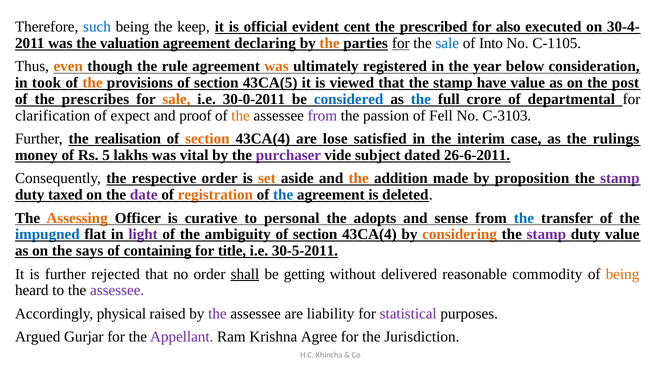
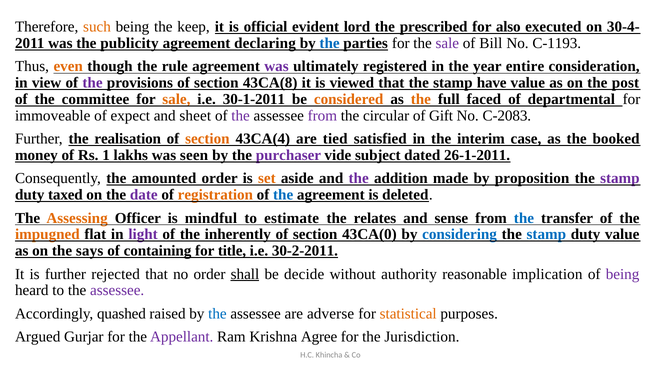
such colour: blue -> orange (97, 27)
cent: cent -> lord (357, 27)
valuation: valuation -> publicity (129, 43)
the colour: orange -> blue (330, 43)
for underline: present -> none (401, 43)
sale colour: blue -> purple (447, 43)
Into: Into -> Bill (491, 43)
C-1105: C-1105 -> C-1193 (557, 43)
was colour: orange -> purple (277, 66)
below: below -> entire (525, 66)
took: took -> view (47, 83)
the colour: orange -> purple (93, 83)
43CA(5: 43CA(5 -> 43CA(8 (270, 83)
prescribes: prescribes -> committee (95, 99)
30-0-2011: 30-0-2011 -> 30-1-2011 (254, 99)
considered colour: blue -> orange (349, 99)
the colour: blue -> orange (421, 99)
crore: crore -> faced (484, 99)
clarification: clarification -> immoveable (53, 115)
proof: proof -> sheet (195, 115)
the colour: orange -> purple (241, 115)
passion: passion -> circular (386, 115)
Fell: Fell -> Gift (441, 115)
C-3103: C-3103 -> C-2083 (507, 115)
lose: lose -> tied (335, 139)
rulings: rulings -> booked (616, 139)
5: 5 -> 1 (106, 155)
vital: vital -> seen (194, 155)
26-6-2011: 26-6-2011 -> 26-1-2011 (477, 155)
respective: respective -> amounted (164, 178)
the colour: orange -> purple (359, 178)
curative: curative -> mindful (211, 218)
personal: personal -> estimate (292, 218)
adopts: adopts -> relates (375, 218)
impugned colour: blue -> orange (47, 234)
ambiguity: ambiguity -> inherently (238, 234)
43CA(4: 43CA(4 -> 43CA(0 (369, 234)
considering colour: orange -> blue (460, 234)
stamp colour: purple -> blue (546, 234)
30-5-2011: 30-5-2011 -> 30-2-2011 (305, 251)
getting: getting -> decide (304, 274)
delivered: delivered -> authority (409, 274)
commodity: commodity -> implication (547, 274)
being colour: orange -> purple (623, 274)
physical: physical -> quashed (121, 313)
the colour: purple -> blue (217, 313)
liability: liability -> adverse (331, 313)
statistical colour: purple -> orange (408, 313)
